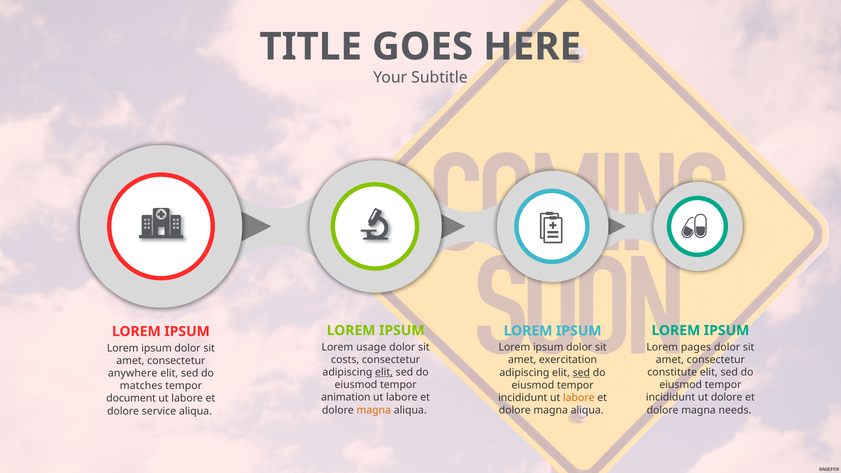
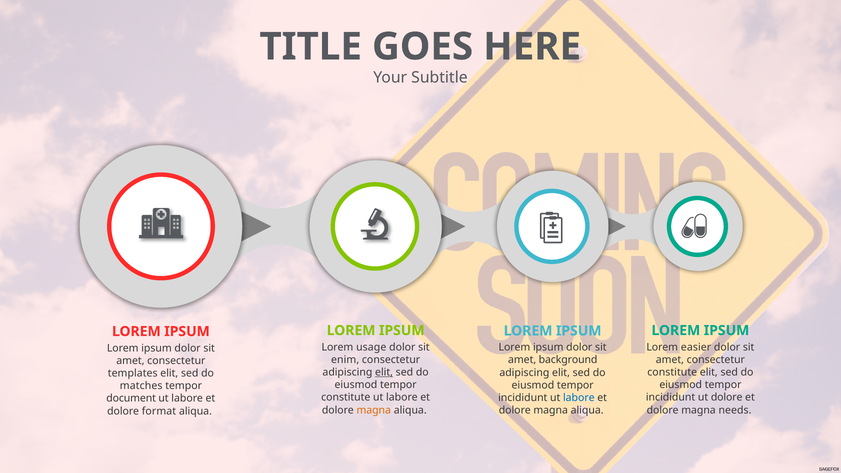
pages: pages -> easier (696, 347)
costs: costs -> enim (345, 360)
exercitation: exercitation -> background (568, 360)
sed underline: present -> none (581, 373)
anywhere: anywhere -> templates (133, 373)
animation: animation -> constitute (346, 398)
labore colour: orange -> blue (579, 398)
service: service -> format (159, 411)
